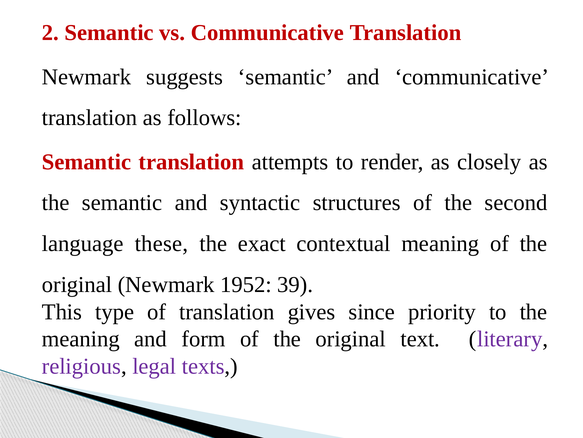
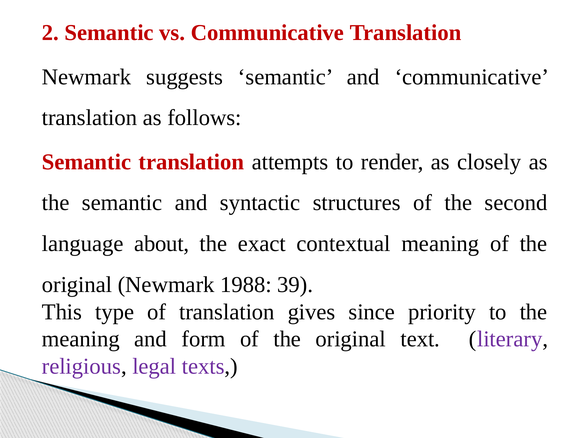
these: these -> about (162, 243)
1952: 1952 -> 1988 (246, 284)
